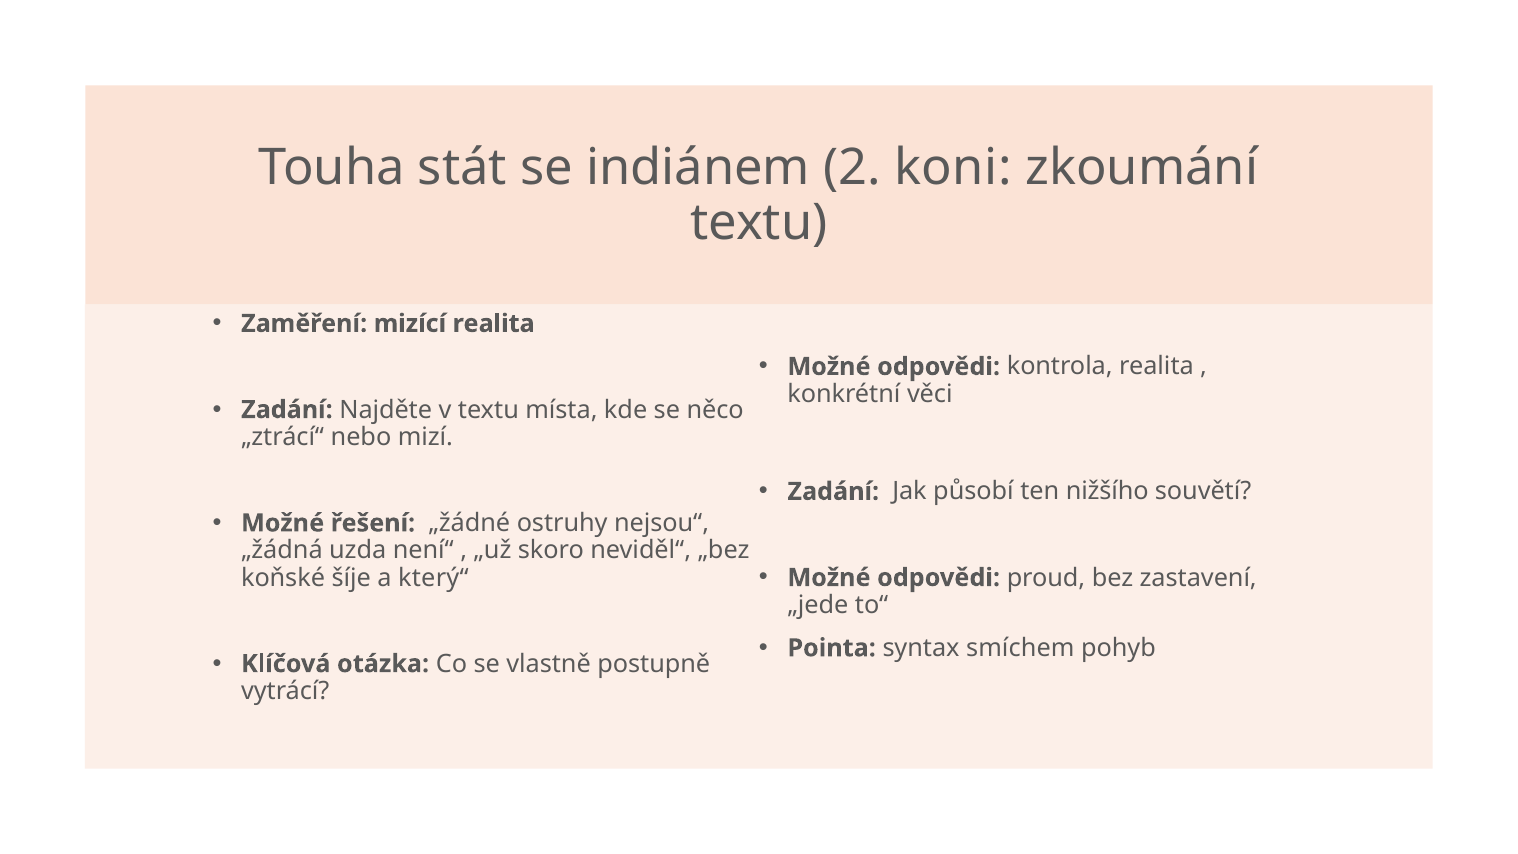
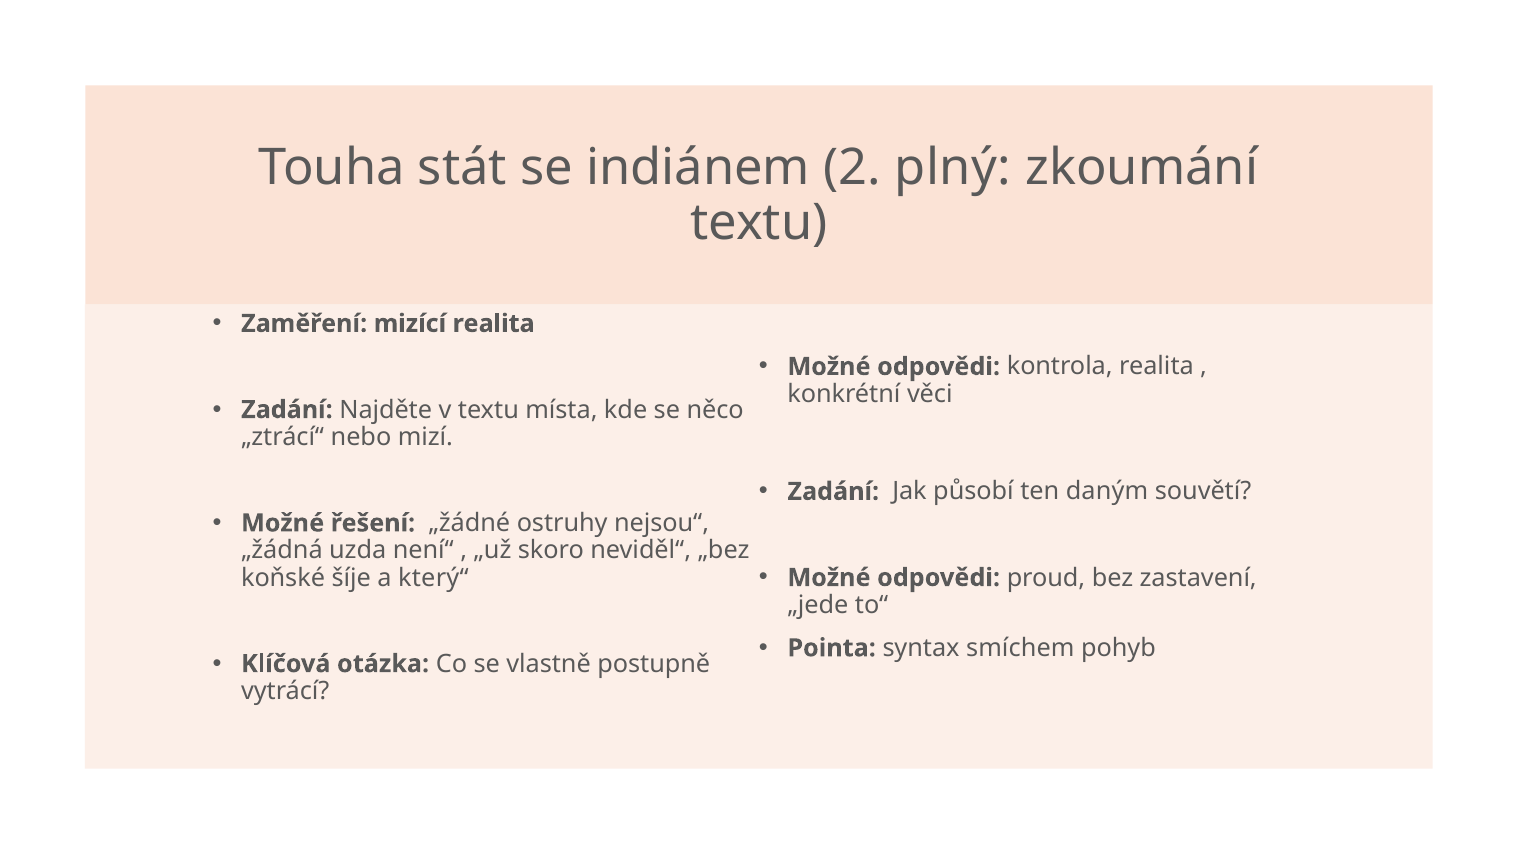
koni: koni -> plný (953, 168)
nižšího: nižšího -> daným (1107, 491)
